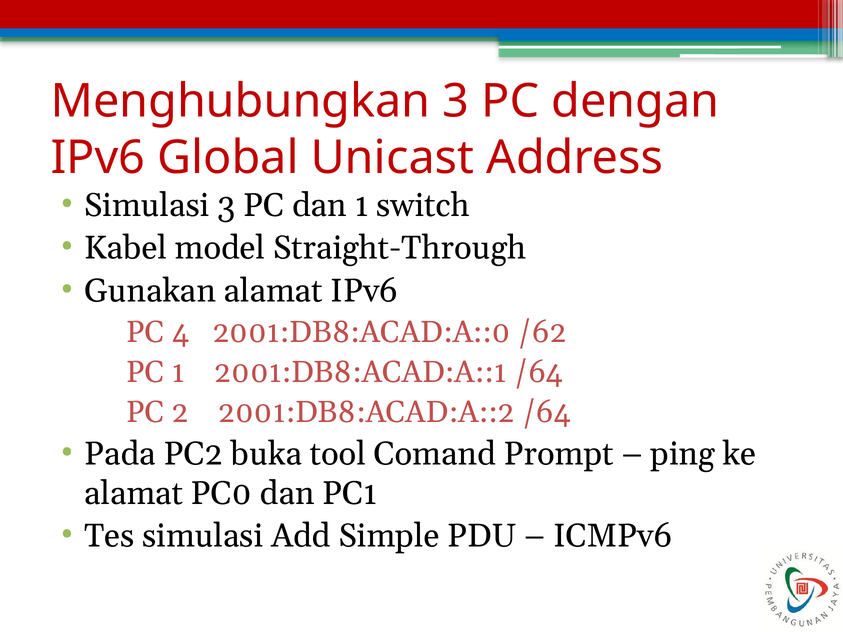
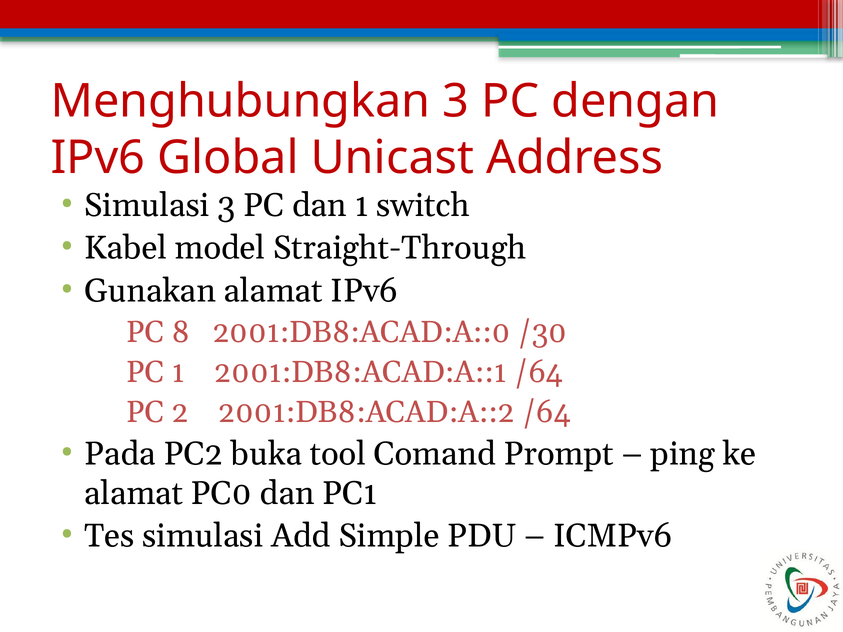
4: 4 -> 8 (181, 332)
/62: /62 -> /30 (542, 332)
